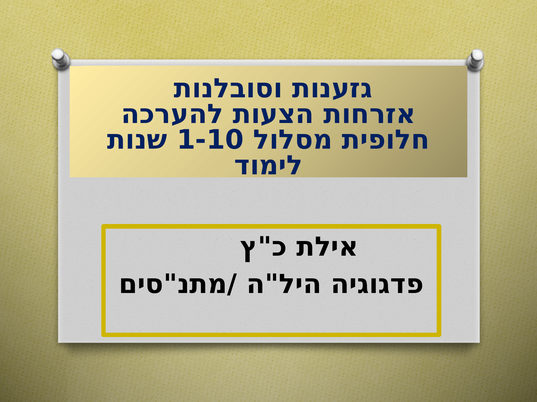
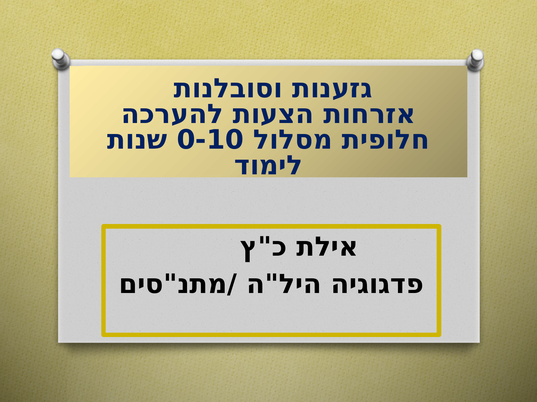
1-10: 1-10 -> 0-10 (210, 140)
